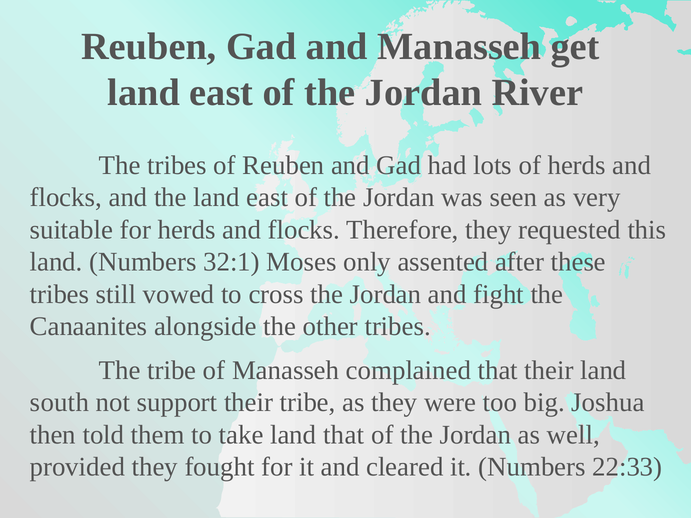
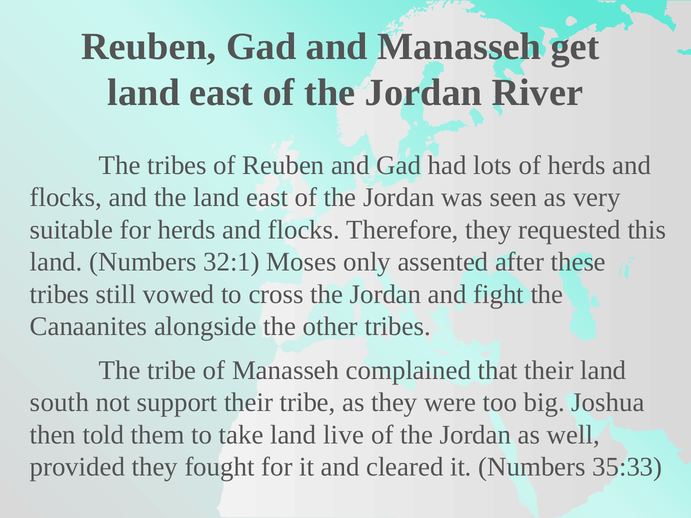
land that: that -> live (344, 435)
22:33: 22:33 -> 35:33 (627, 467)
